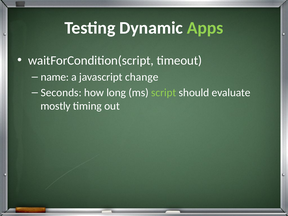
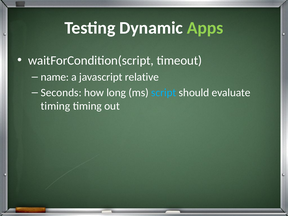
change: change -> relative (142, 77)
script colour: light green -> light blue (164, 93)
mostly: mostly -> timing (55, 106)
